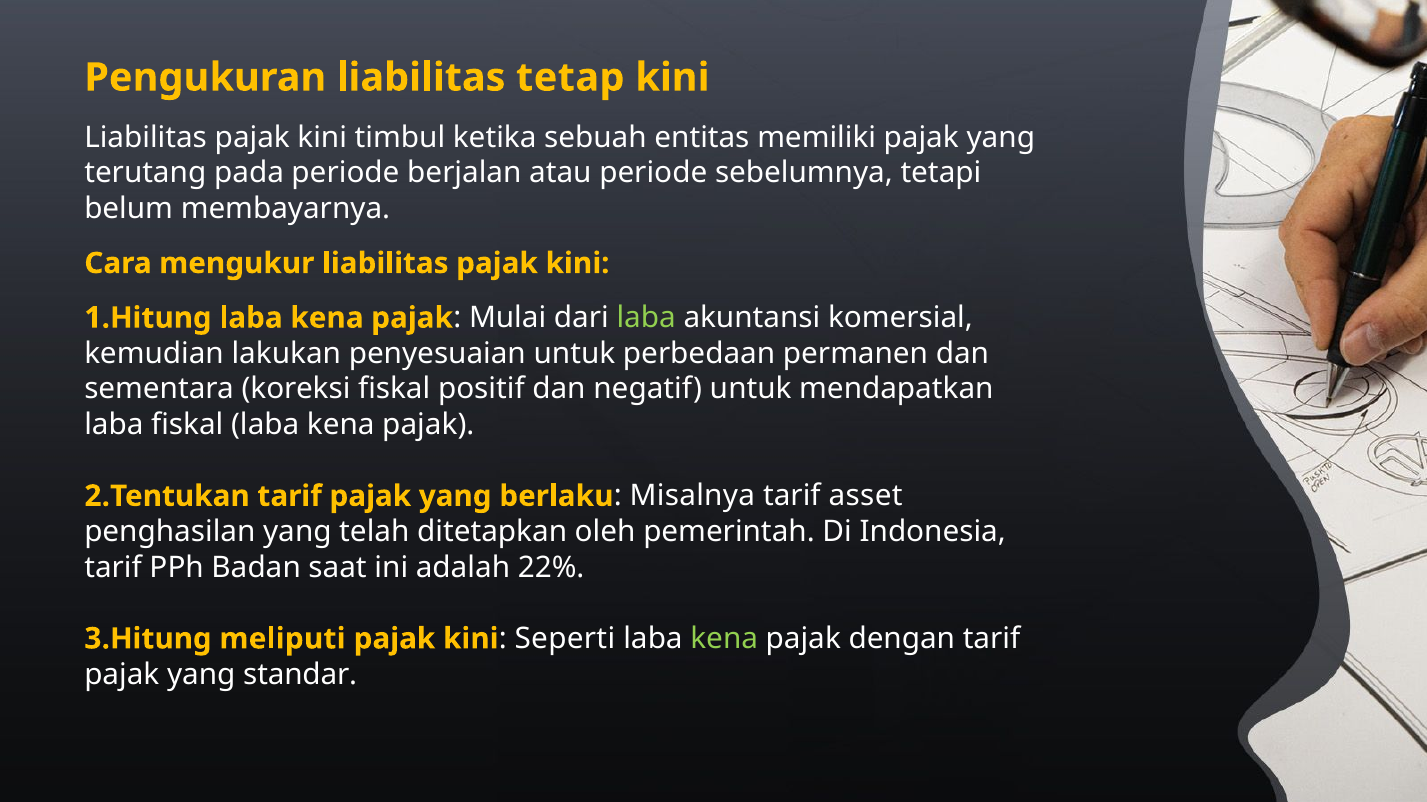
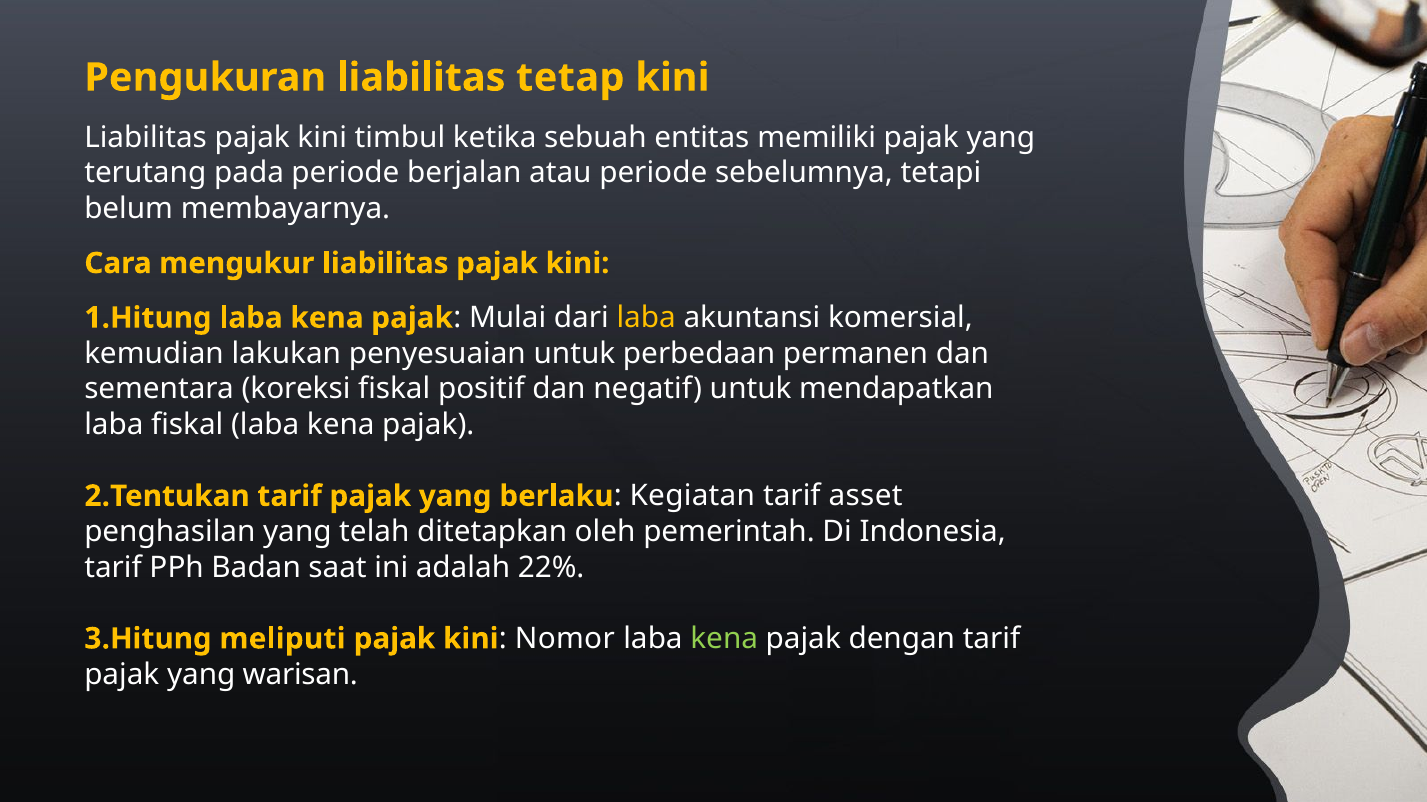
laba colour: light green -> yellow (646, 318)
Misalnya: Misalnya -> Kegiatan (692, 497)
Seperti: Seperti -> Nomor (565, 639)
standar: standar -> warisan (300, 675)
